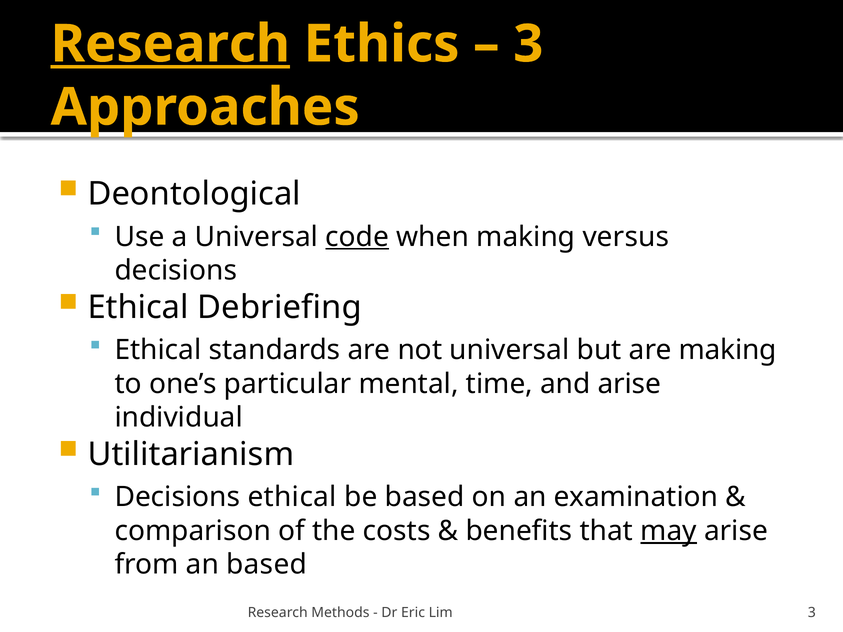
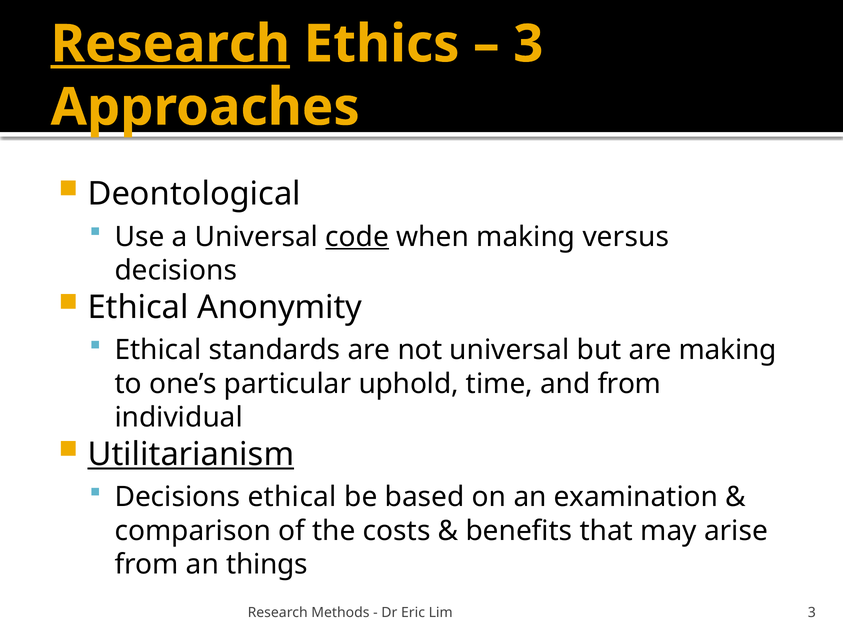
Debriefing: Debriefing -> Anonymity (280, 307)
mental: mental -> uphold (409, 384)
and arise: arise -> from (629, 384)
Utilitarianism underline: none -> present (191, 455)
may underline: present -> none (669, 531)
an based: based -> things (267, 565)
